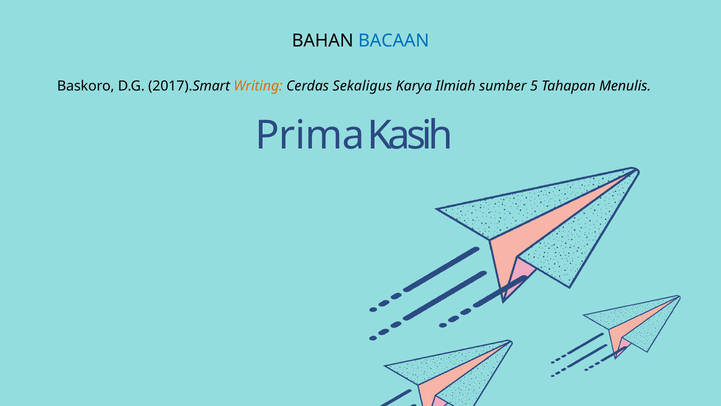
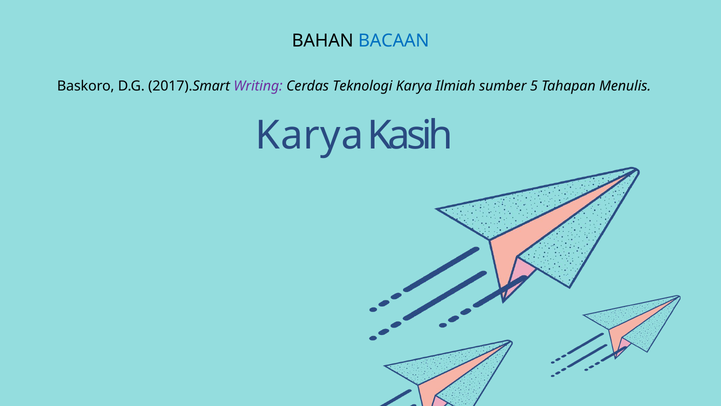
Writing colour: orange -> purple (258, 86)
Sekaligus: Sekaligus -> Teknologi (362, 86)
Prima: Prima -> Karya (310, 135)
